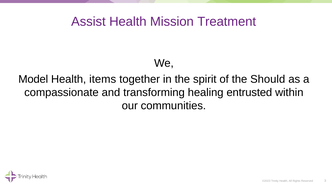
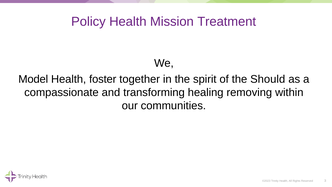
Assist: Assist -> Policy (88, 22)
items: items -> foster (103, 79)
entrusted: entrusted -> removing (249, 92)
